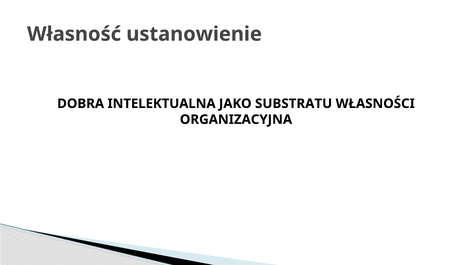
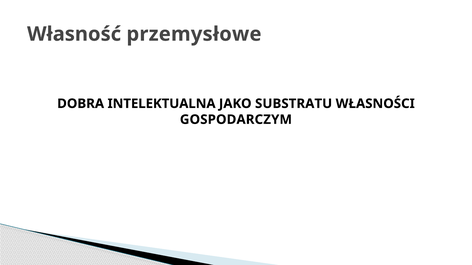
ustanowienie: ustanowienie -> przemysłowe (194, 34)
ORGANIZACYJNA: ORGANIZACYJNA -> GOSPODARCZYM (236, 120)
